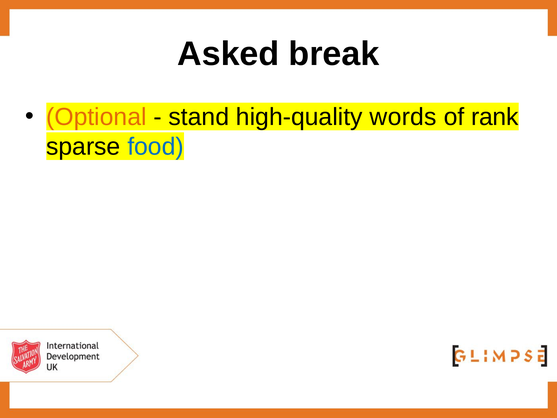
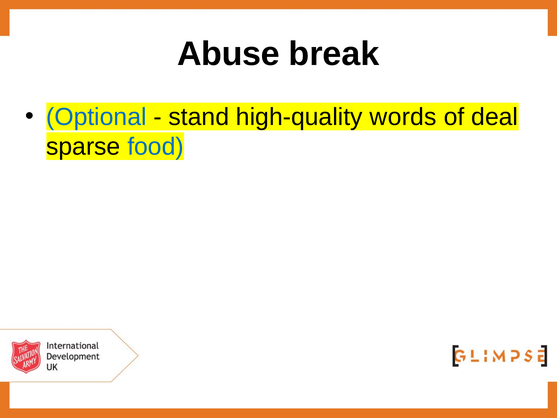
Asked: Asked -> Abuse (228, 54)
Optional colour: orange -> blue (96, 117)
rank: rank -> deal (495, 117)
